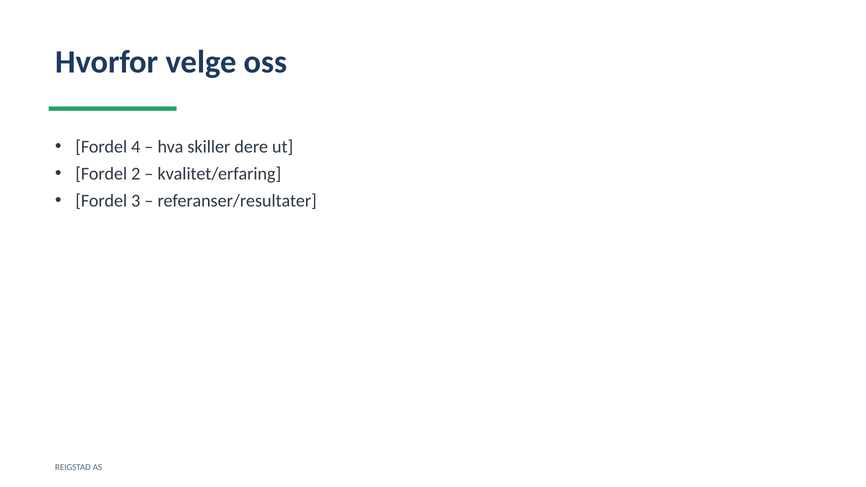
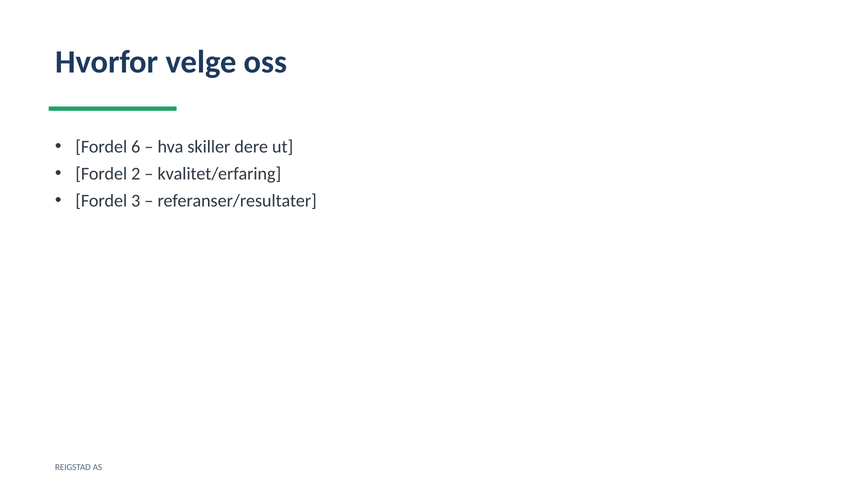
4: 4 -> 6 (136, 147)
